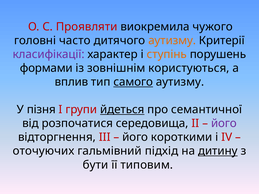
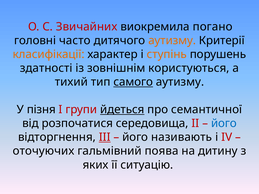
Проявляти: Проявляти -> Звичайних (87, 27)
чужого: чужого -> погано (213, 27)
класифікації colour: purple -> orange (49, 54)
формами: формами -> здатності (46, 68)
вплив: вплив -> тихий (71, 82)
його colour: purple -> blue (224, 124)
III underline: none -> present (105, 137)
короткими: короткими -> називають (182, 137)
підхід: підхід -> поява (162, 151)
дитину underline: present -> none (218, 151)
бути: бути -> яких (96, 165)
типовим: типовим -> ситуацію (147, 165)
